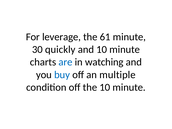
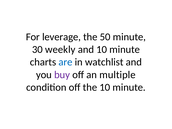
61: 61 -> 50 (105, 37)
quickly: quickly -> weekly (60, 49)
watching: watching -> watchlist (104, 62)
buy colour: blue -> purple (62, 75)
